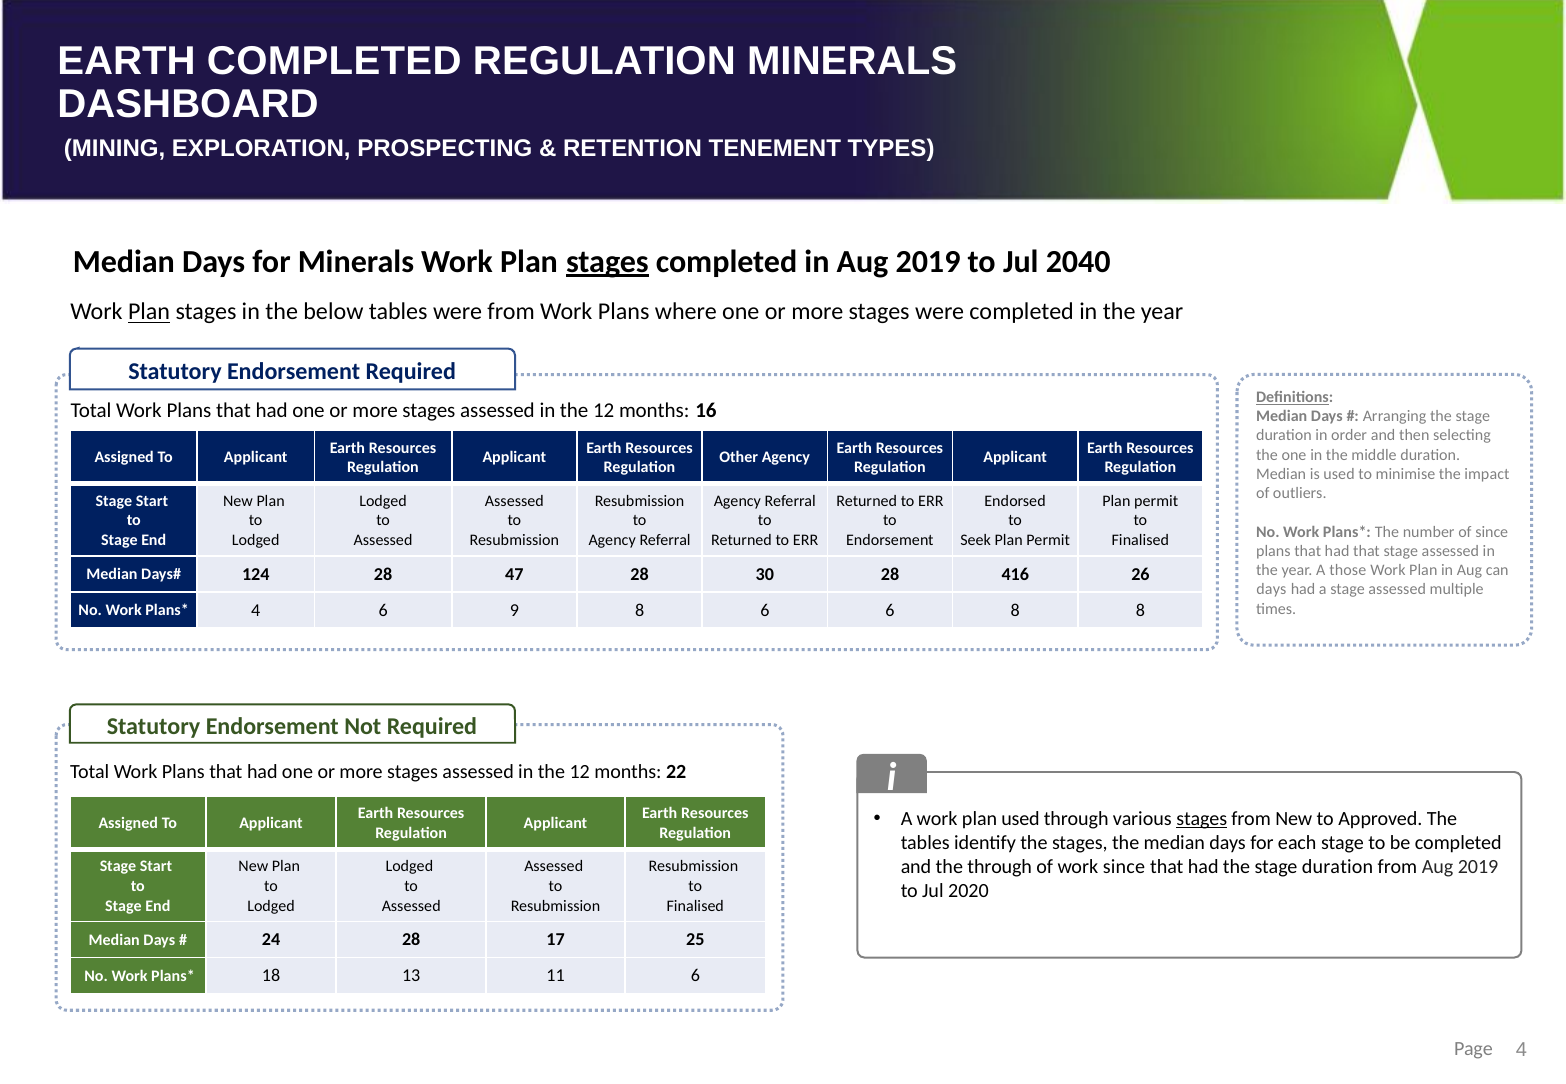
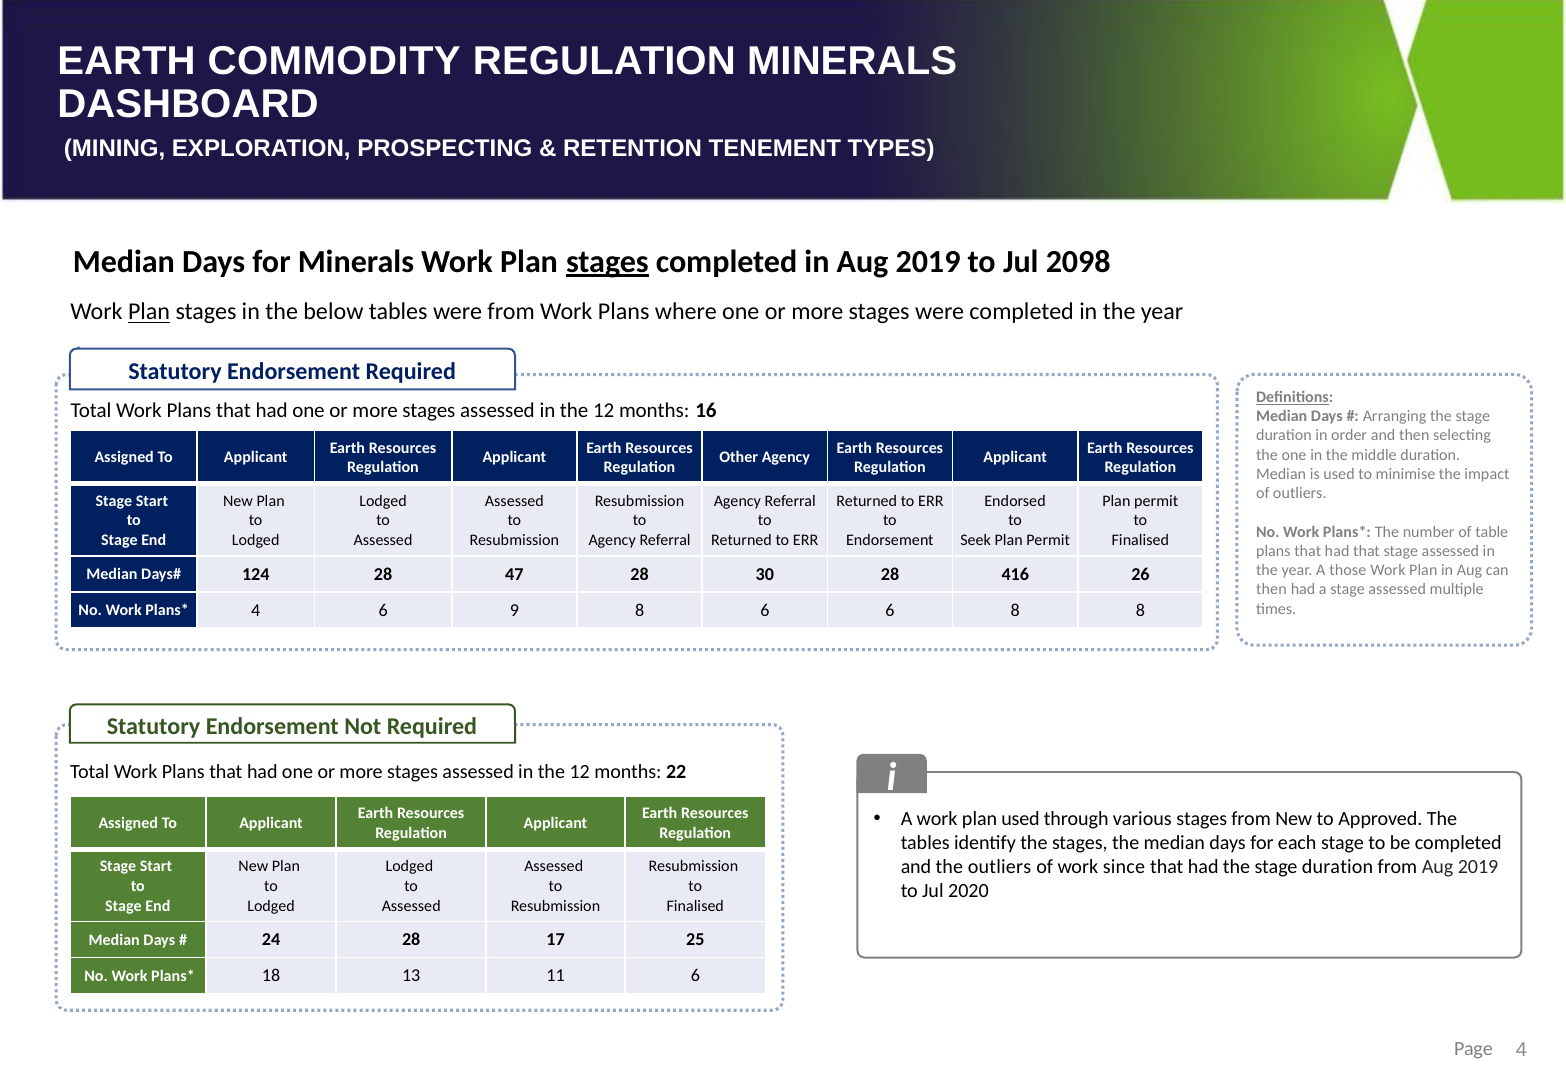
EARTH COMPLETED: COMPLETED -> COMMODITY (334, 61)
2040: 2040 -> 2098 (1078, 262)
of since: since -> table (1492, 532)
days: days -> then (1271, 590)
stages underline: present -> none (1202, 819)
the through: through -> outliers (1000, 867)
